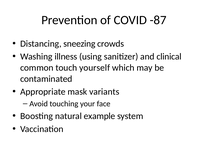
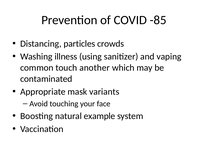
-87: -87 -> -85 (158, 20)
sneezing: sneezing -> particles (79, 44)
clinical: clinical -> vaping (169, 57)
yourself: yourself -> another (95, 68)
